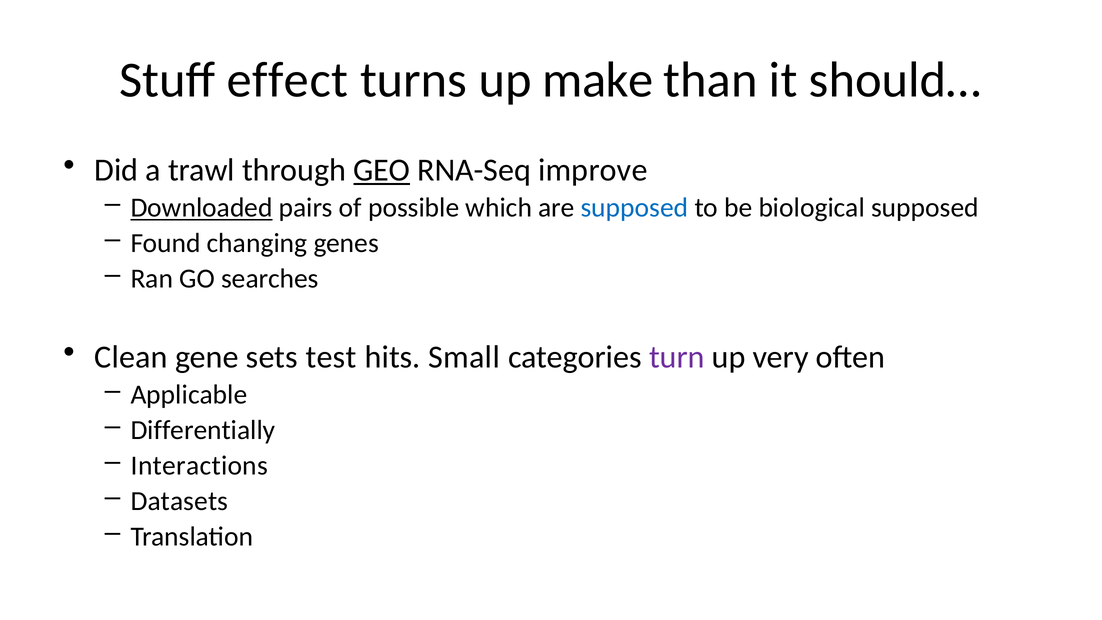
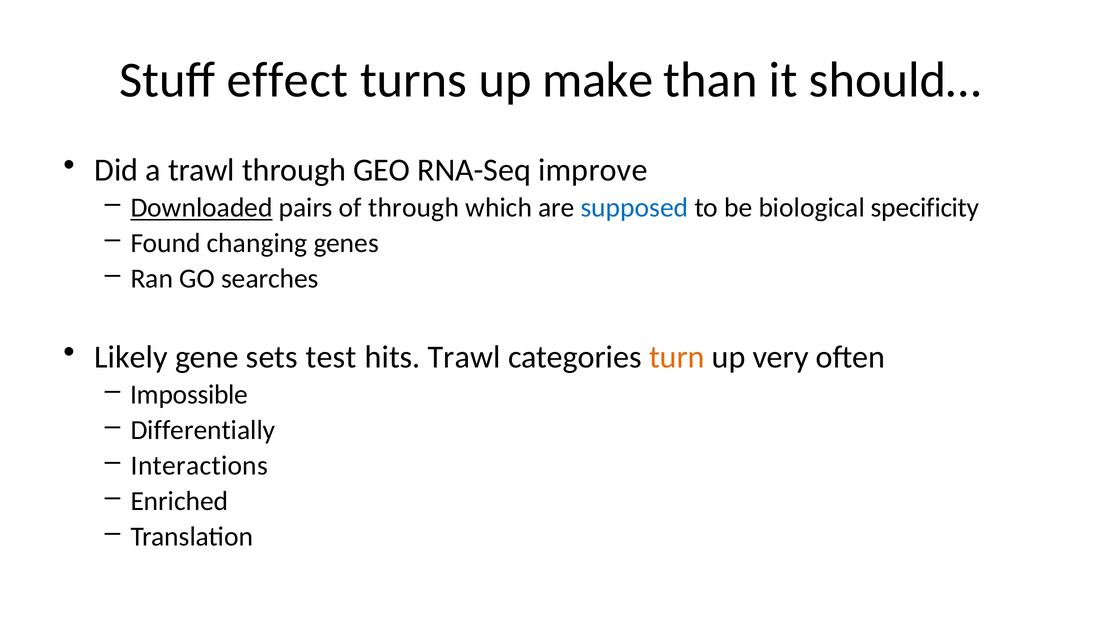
GEO underline: present -> none (382, 170)
of possible: possible -> through (414, 208)
biological supposed: supposed -> specificity (925, 208)
Clean: Clean -> Likely (131, 357)
hits Small: Small -> Trawl (464, 357)
turn colour: purple -> orange (677, 357)
Applicable: Applicable -> Impossible (189, 395)
Datasets: Datasets -> Enriched (179, 501)
